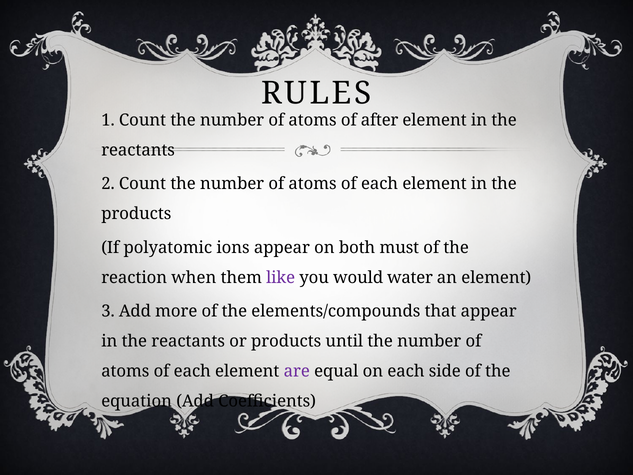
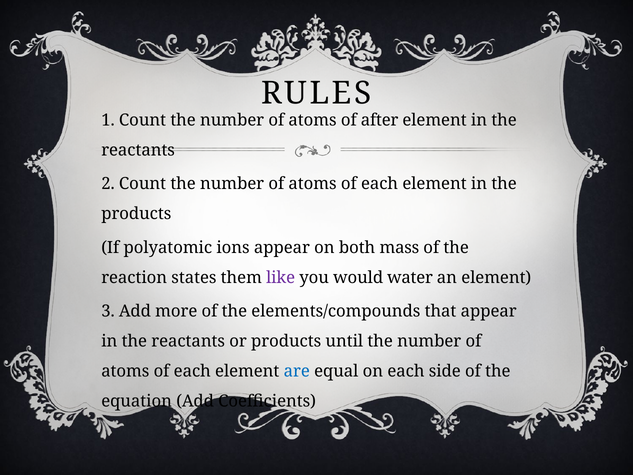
must: must -> mass (399, 247)
when: when -> states (194, 277)
are colour: purple -> blue (297, 371)
